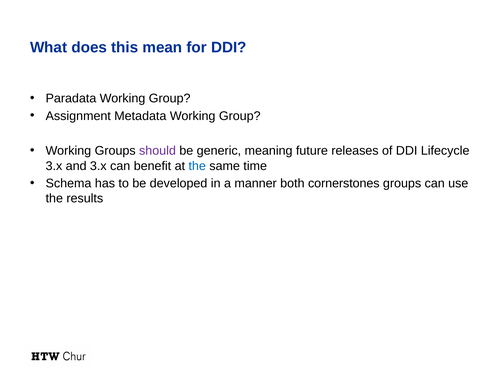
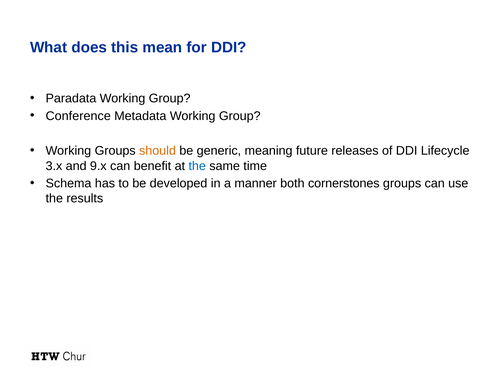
Assignment: Assignment -> Conference (78, 116)
should colour: purple -> orange (157, 151)
and 3.x: 3.x -> 9.x (98, 166)
